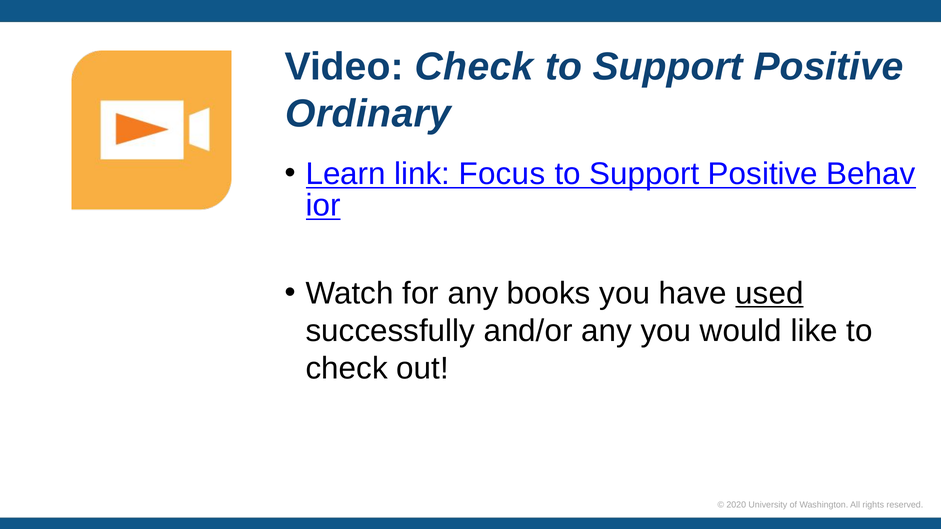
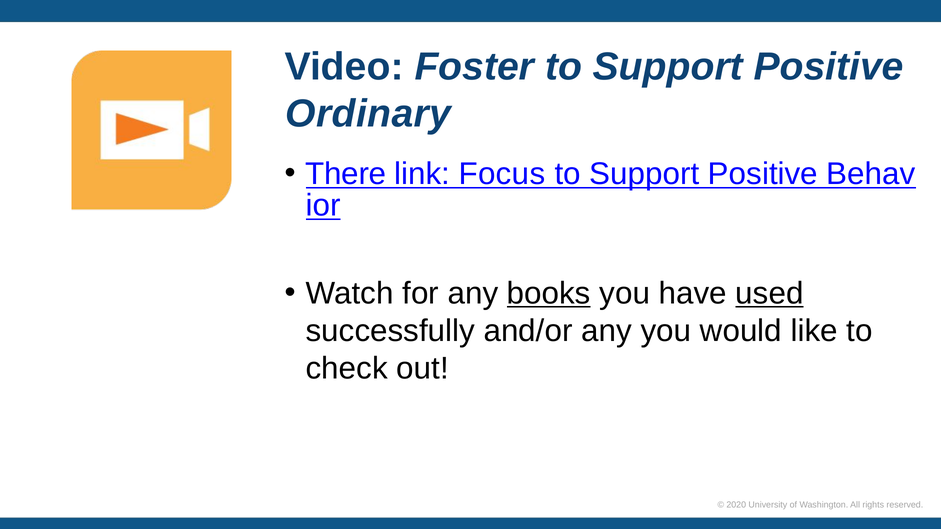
Video Check: Check -> Foster (474, 67)
Learn: Learn -> There (346, 174)
books underline: none -> present (549, 293)
